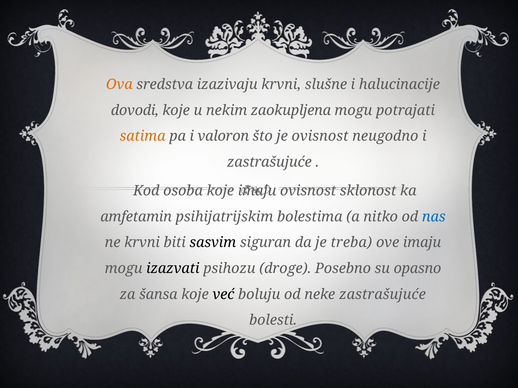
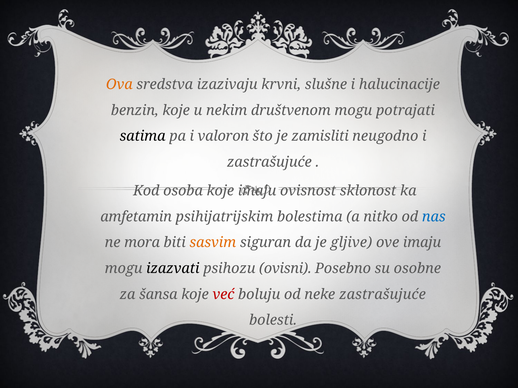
dovodi: dovodi -> benzin (135, 110)
zaokupljena: zaokupljena -> društvenom (291, 110)
satima colour: orange -> black (143, 136)
je ovisnost: ovisnost -> zamisliti (320, 136)
ne krvni: krvni -> mora (142, 243)
sasvim colour: black -> orange (213, 243)
treba: treba -> gljive (351, 243)
droge: droge -> ovisni (285, 269)
opasno: opasno -> osobne (417, 269)
već colour: black -> red (223, 295)
